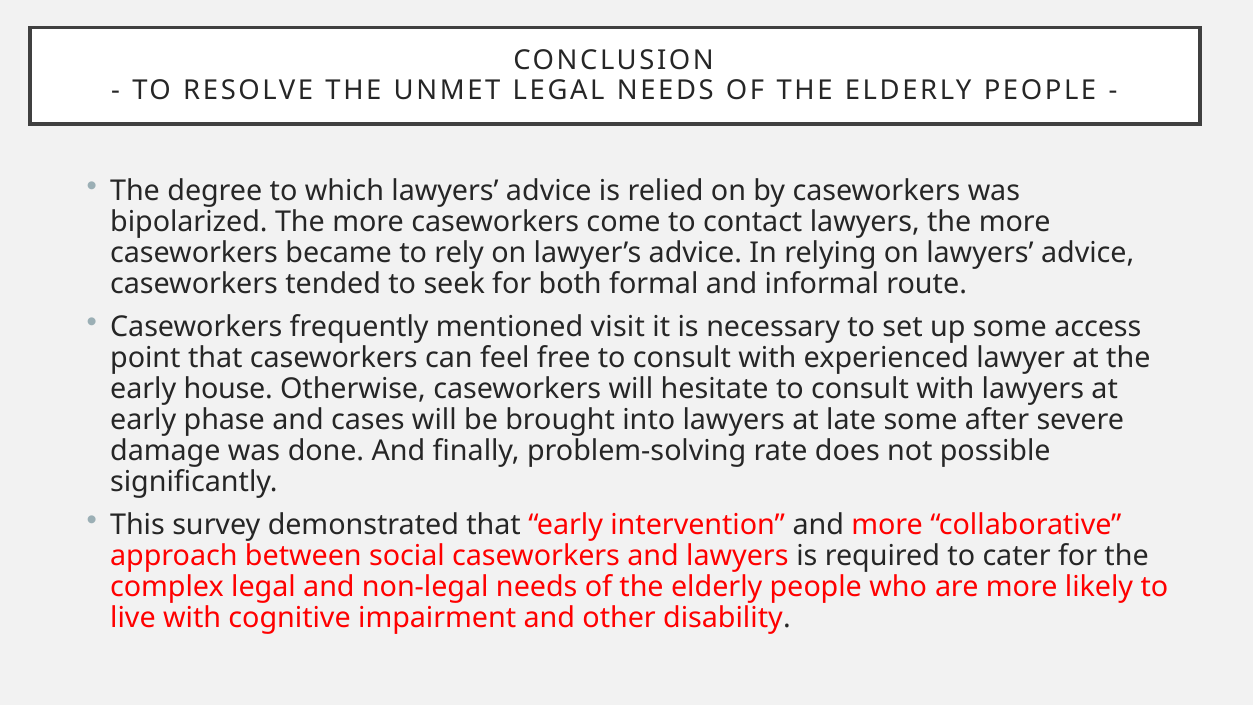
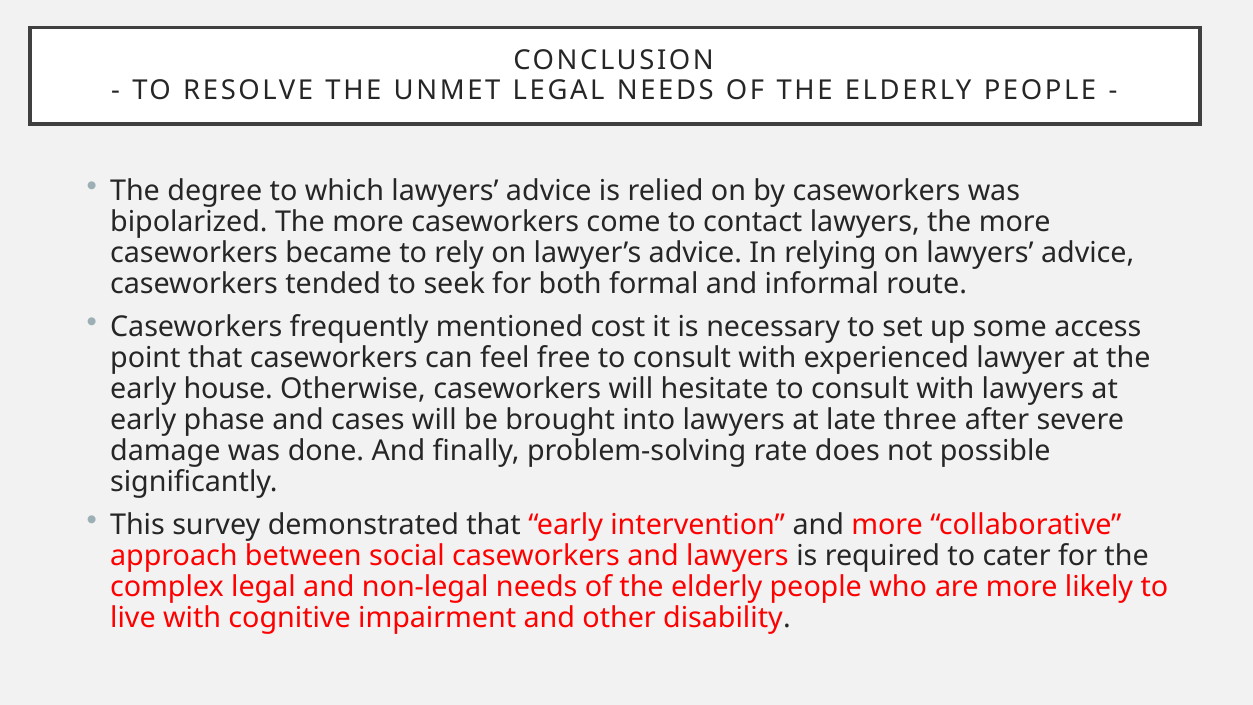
visit: visit -> cost (618, 327)
late some: some -> three (920, 420)
